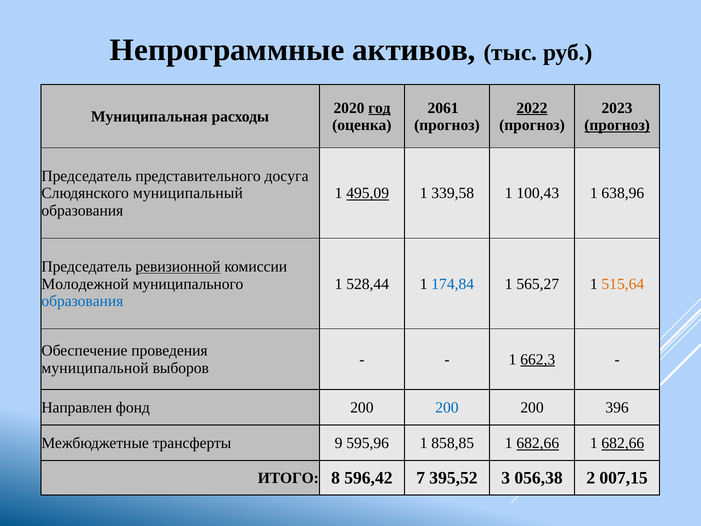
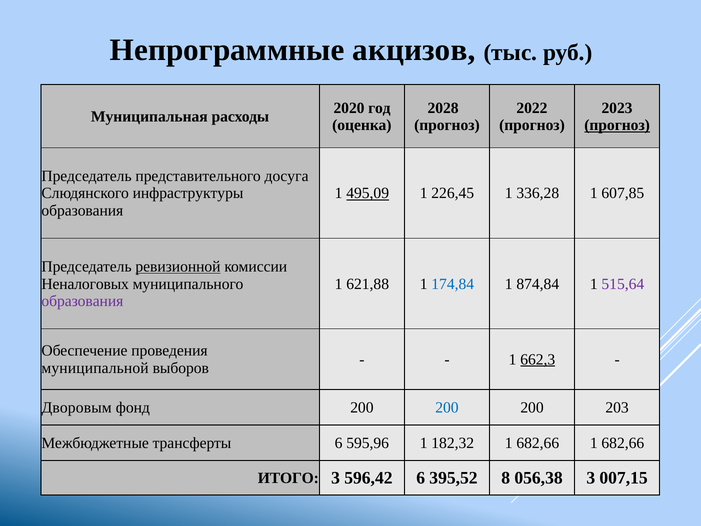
активов: активов -> акцизов (414, 50)
год underline: present -> none (379, 108)
2061: 2061 -> 2028 (443, 108)
2022 underline: present -> none (532, 108)
муниципальный: муниципальный -> инфраструктуры (188, 193)
339,58: 339,58 -> 226,45 (453, 193)
100,43: 100,43 -> 336,28 (538, 193)
638,96: 638,96 -> 607,85 (623, 193)
Молодежной: Молодежной -> Неналоговых (85, 284)
528,44: 528,44 -> 621,88 (368, 284)
565,27: 565,27 -> 874,84 (538, 284)
515,64 colour: orange -> purple (623, 284)
образования colour: blue -> purple (82, 301)
Направлен: Направлен -> Дворовым (77, 407)
396: 396 -> 203 (617, 407)
трансферты 9: 9 -> 6 (339, 443)
858,85: 858,85 -> 182,32 (453, 443)
682,66 underline: present -> none (538, 443)
682,66 underline: present -> none (623, 443)
ИТОГО 8: 8 -> 3 (336, 478)
596,42 7: 7 -> 6 (421, 478)
3: 3 -> 8 (506, 478)
056,38 2: 2 -> 3 (591, 478)
